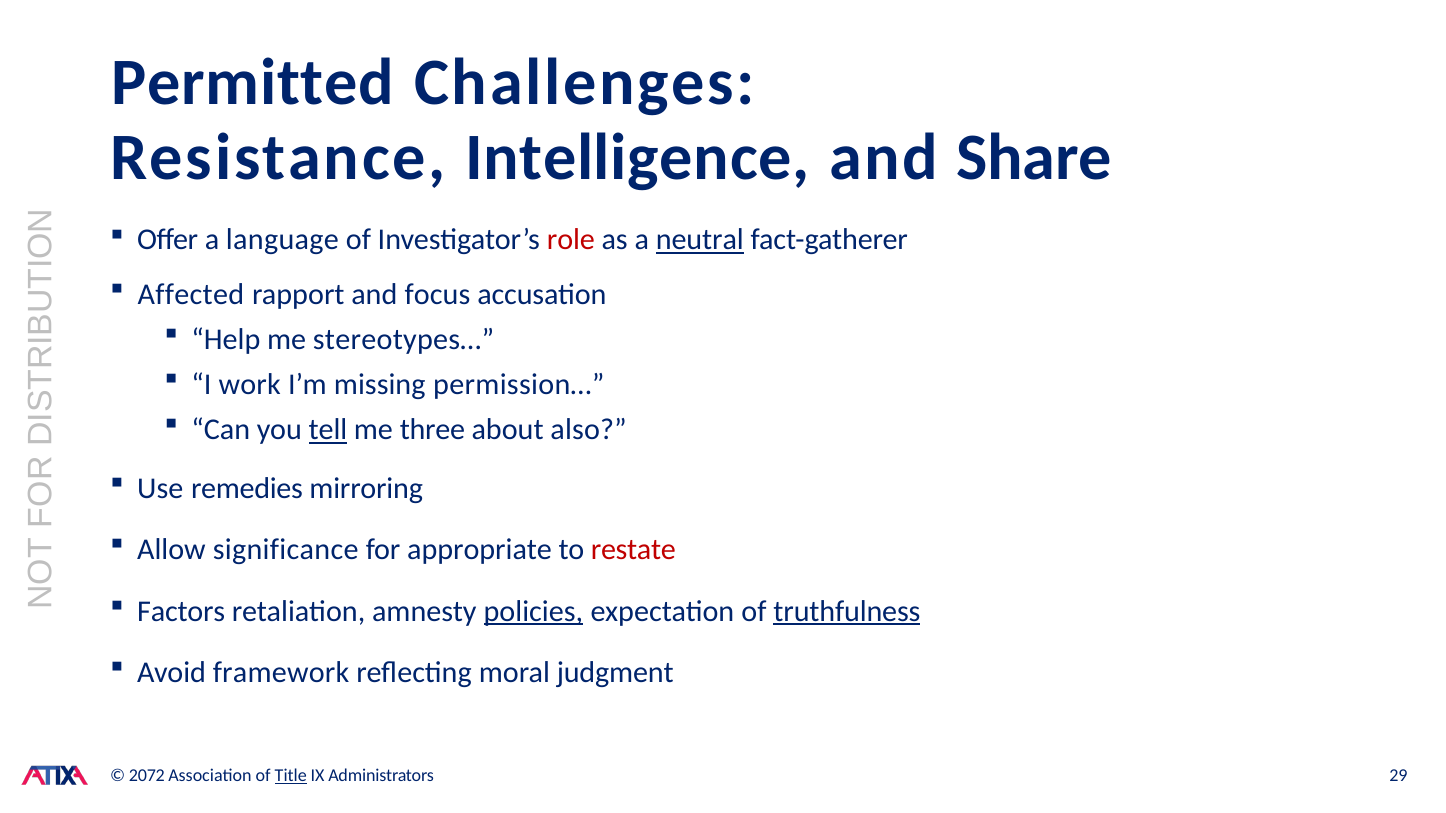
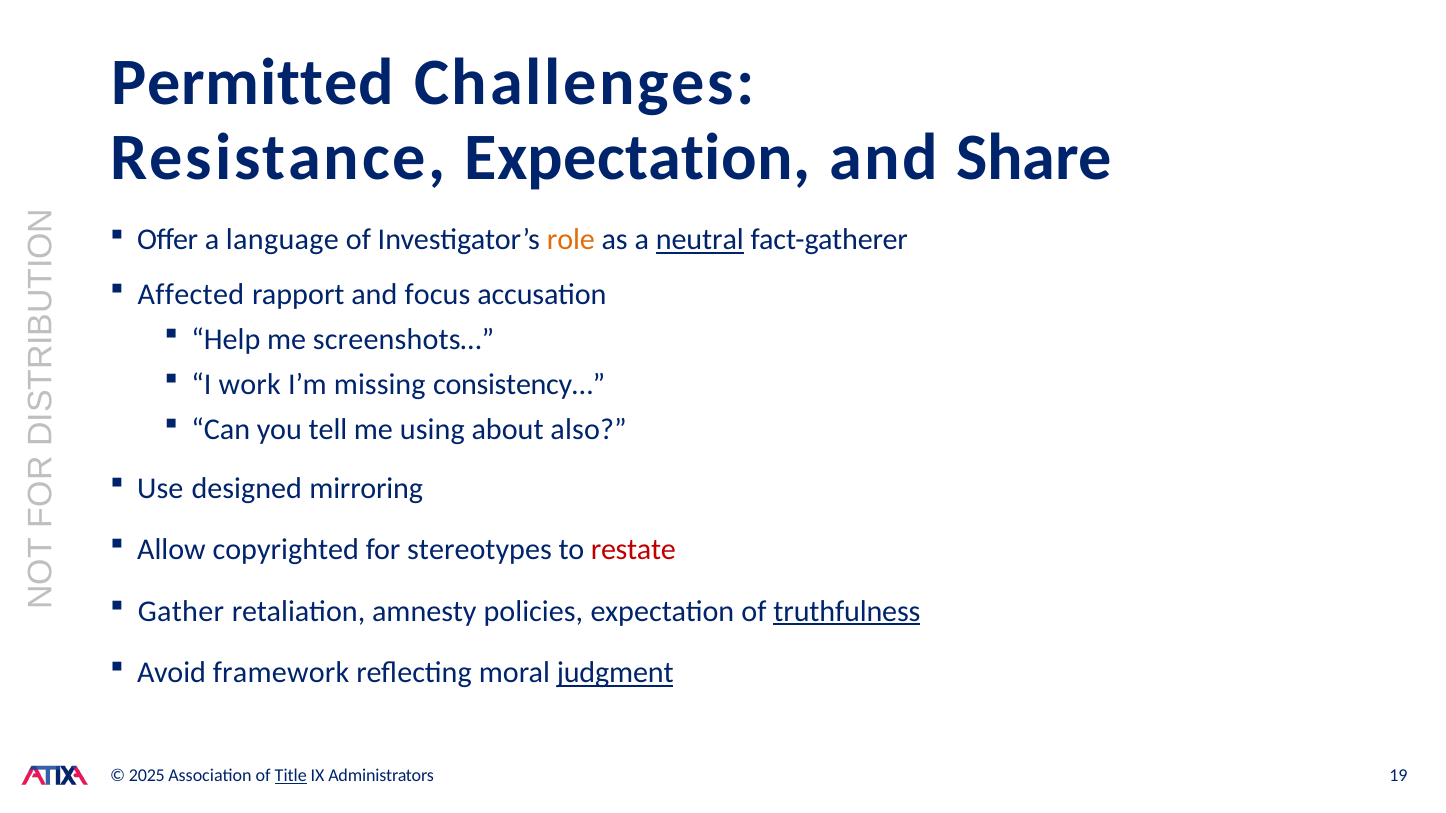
Resistance Intelligence: Intelligence -> Expectation (637, 158)
role colour: red -> orange (571, 240)
stereotypes…: stereotypes… -> screenshots… (404, 340)
permission…: permission… -> consistency… (519, 385)
tell underline: present -> none (328, 430)
three: three -> using (432, 430)
remedies: remedies -> designed (247, 489)
significance: significance -> copyrighted (286, 550)
appropriate: appropriate -> stereotypes (480, 550)
Factors: Factors -> Gather (181, 612)
policies underline: present -> none (533, 612)
judgment underline: none -> present (615, 673)
2072: 2072 -> 2025 (147, 776)
29: 29 -> 19 (1398, 776)
